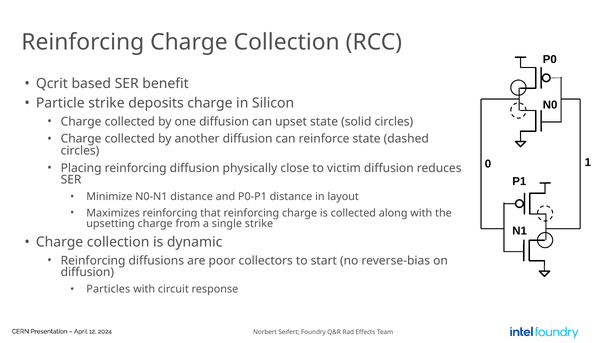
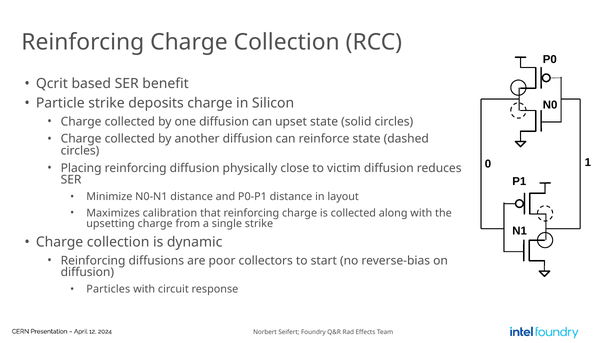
Maximizes reinforcing: reinforcing -> calibration (170, 213)
